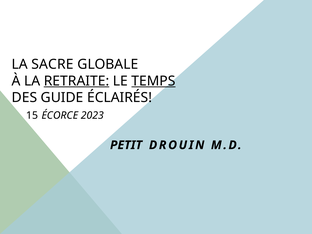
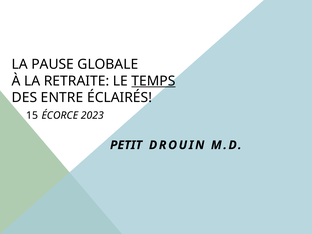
SACRE: SACRE -> PAUSE (53, 64)
RETRAITE underline: present -> none (77, 81)
GUIDE: GUIDE -> ENTRE (62, 98)
